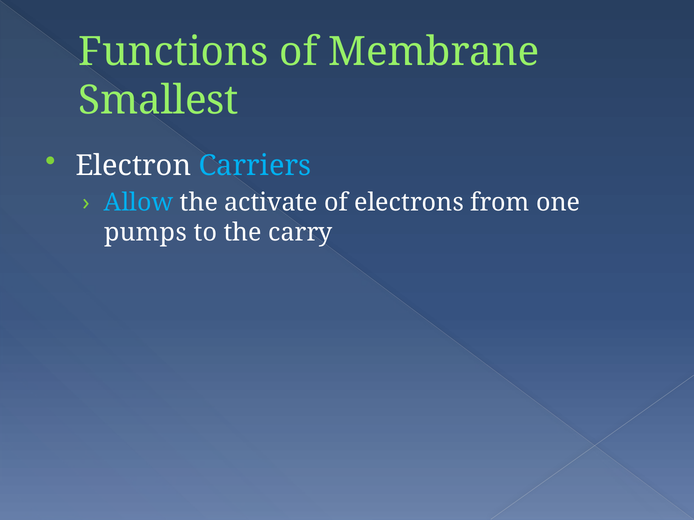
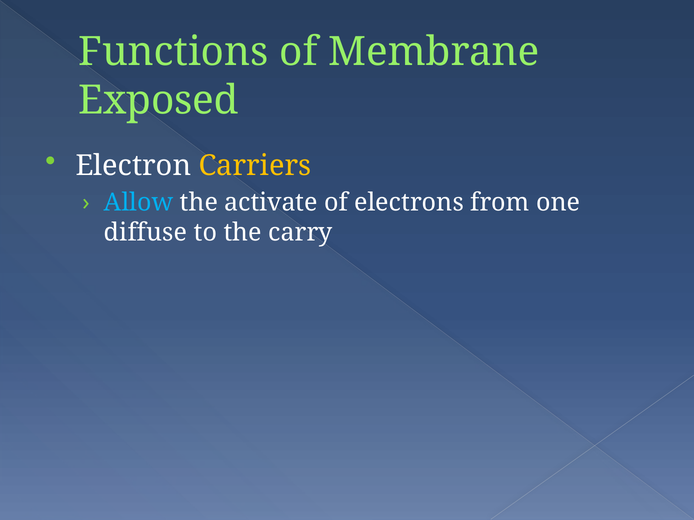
Smallest: Smallest -> Exposed (158, 100)
Carriers colour: light blue -> yellow (255, 166)
pumps: pumps -> diffuse (146, 233)
